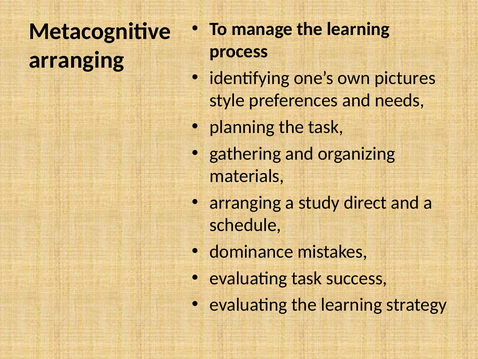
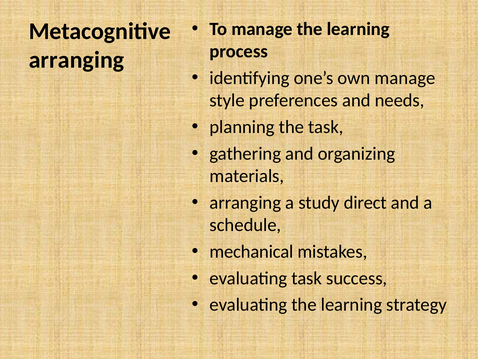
own pictures: pictures -> manage (405, 78)
dominance: dominance -> mechanical (251, 251)
